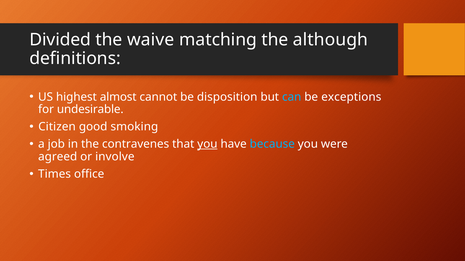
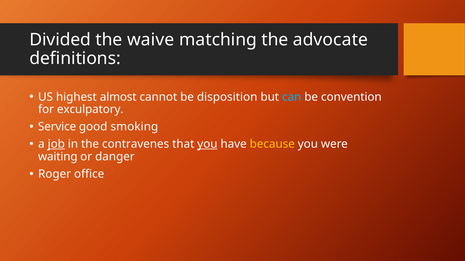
although: although -> advocate (330, 40)
exceptions: exceptions -> convention (351, 97)
undesirable: undesirable -> exculpatory (90, 110)
Citizen: Citizen -> Service (57, 127)
job underline: none -> present (56, 144)
because colour: light blue -> yellow (272, 144)
agreed: agreed -> waiting (58, 157)
involve: involve -> danger (115, 157)
Times: Times -> Roger (55, 174)
